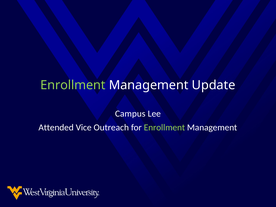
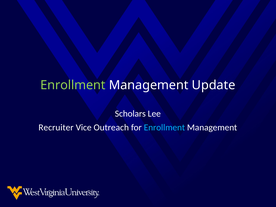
Campus: Campus -> Scholars (130, 114)
Attended: Attended -> Recruiter (56, 127)
Enrollment colour: light green -> light blue (164, 127)
